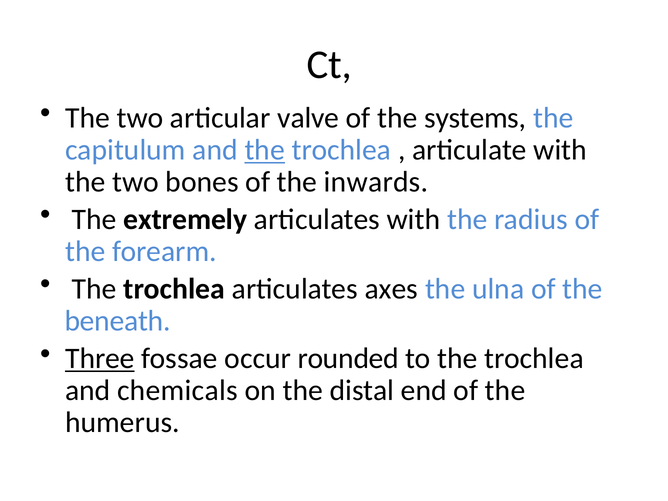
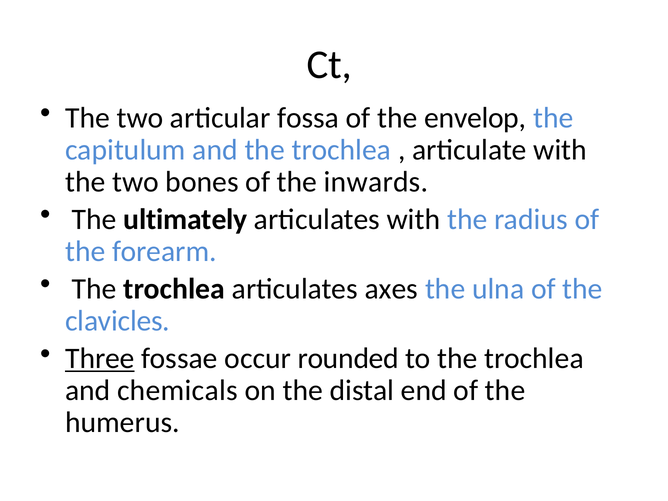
valve: valve -> fossa (308, 118)
systems: systems -> envelop (475, 118)
the underline: present -> none (265, 150)
extremely: extremely -> ultimately (185, 219)
beneath: beneath -> clavicles (118, 321)
